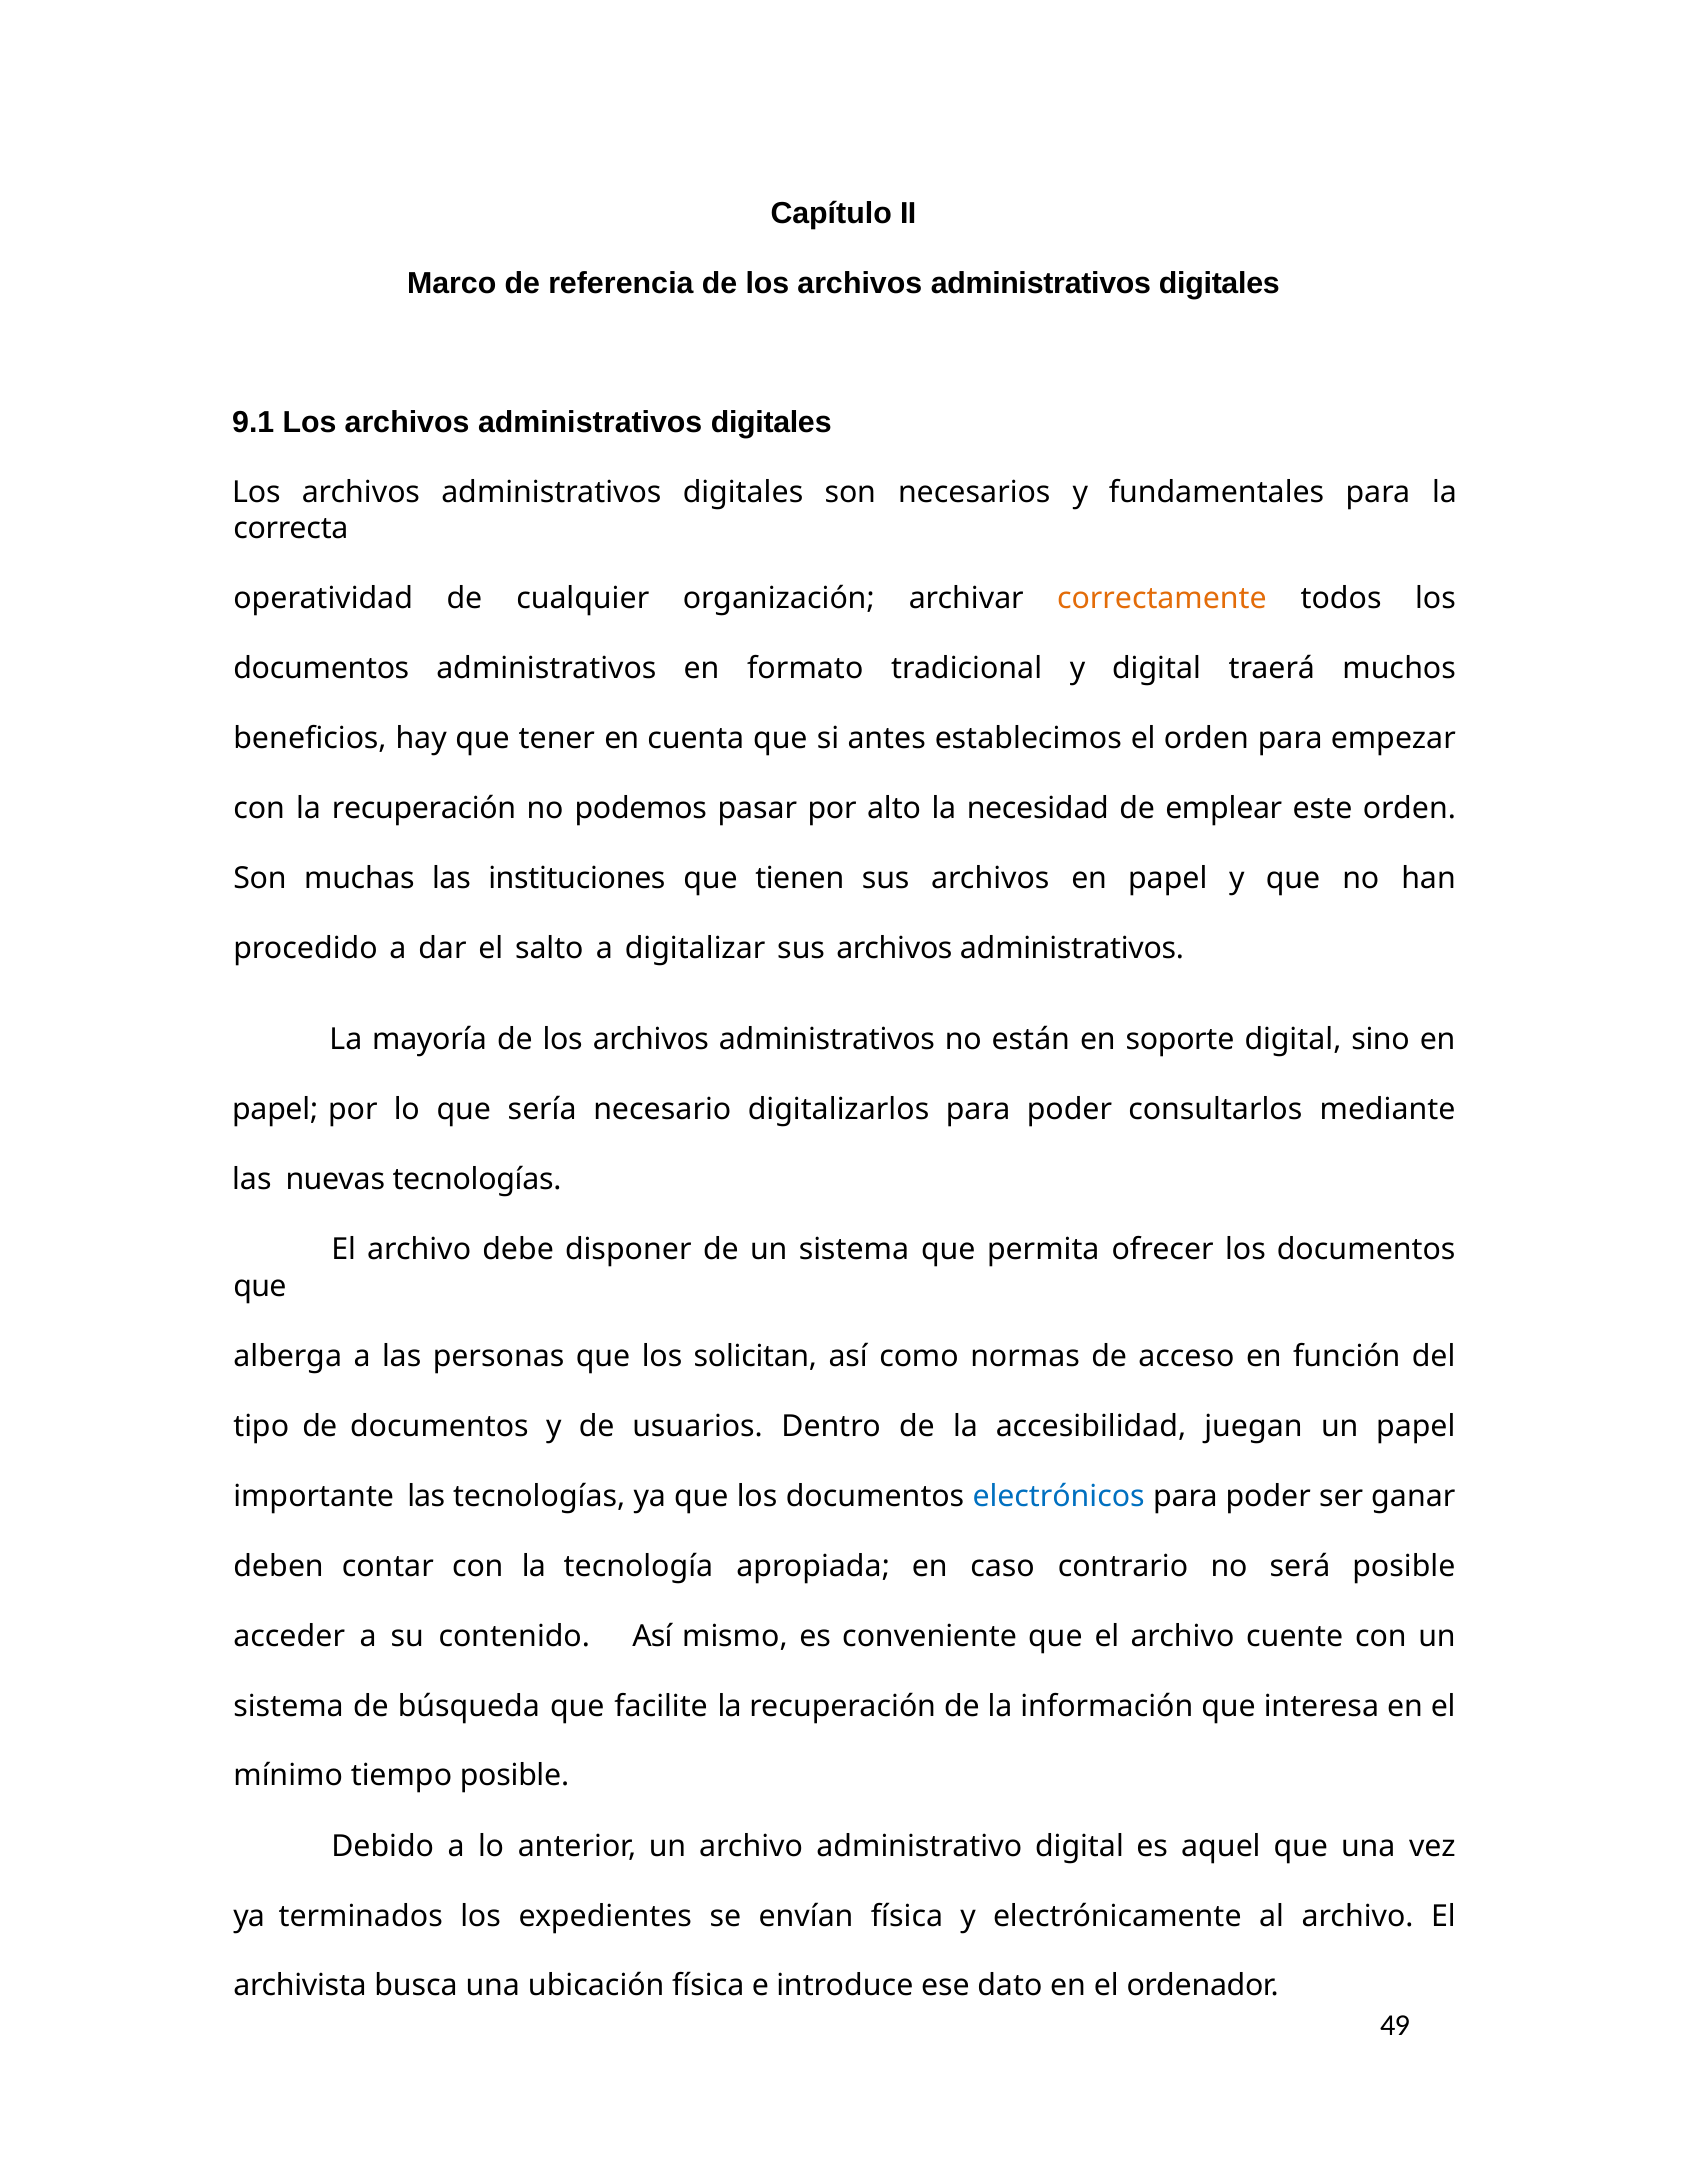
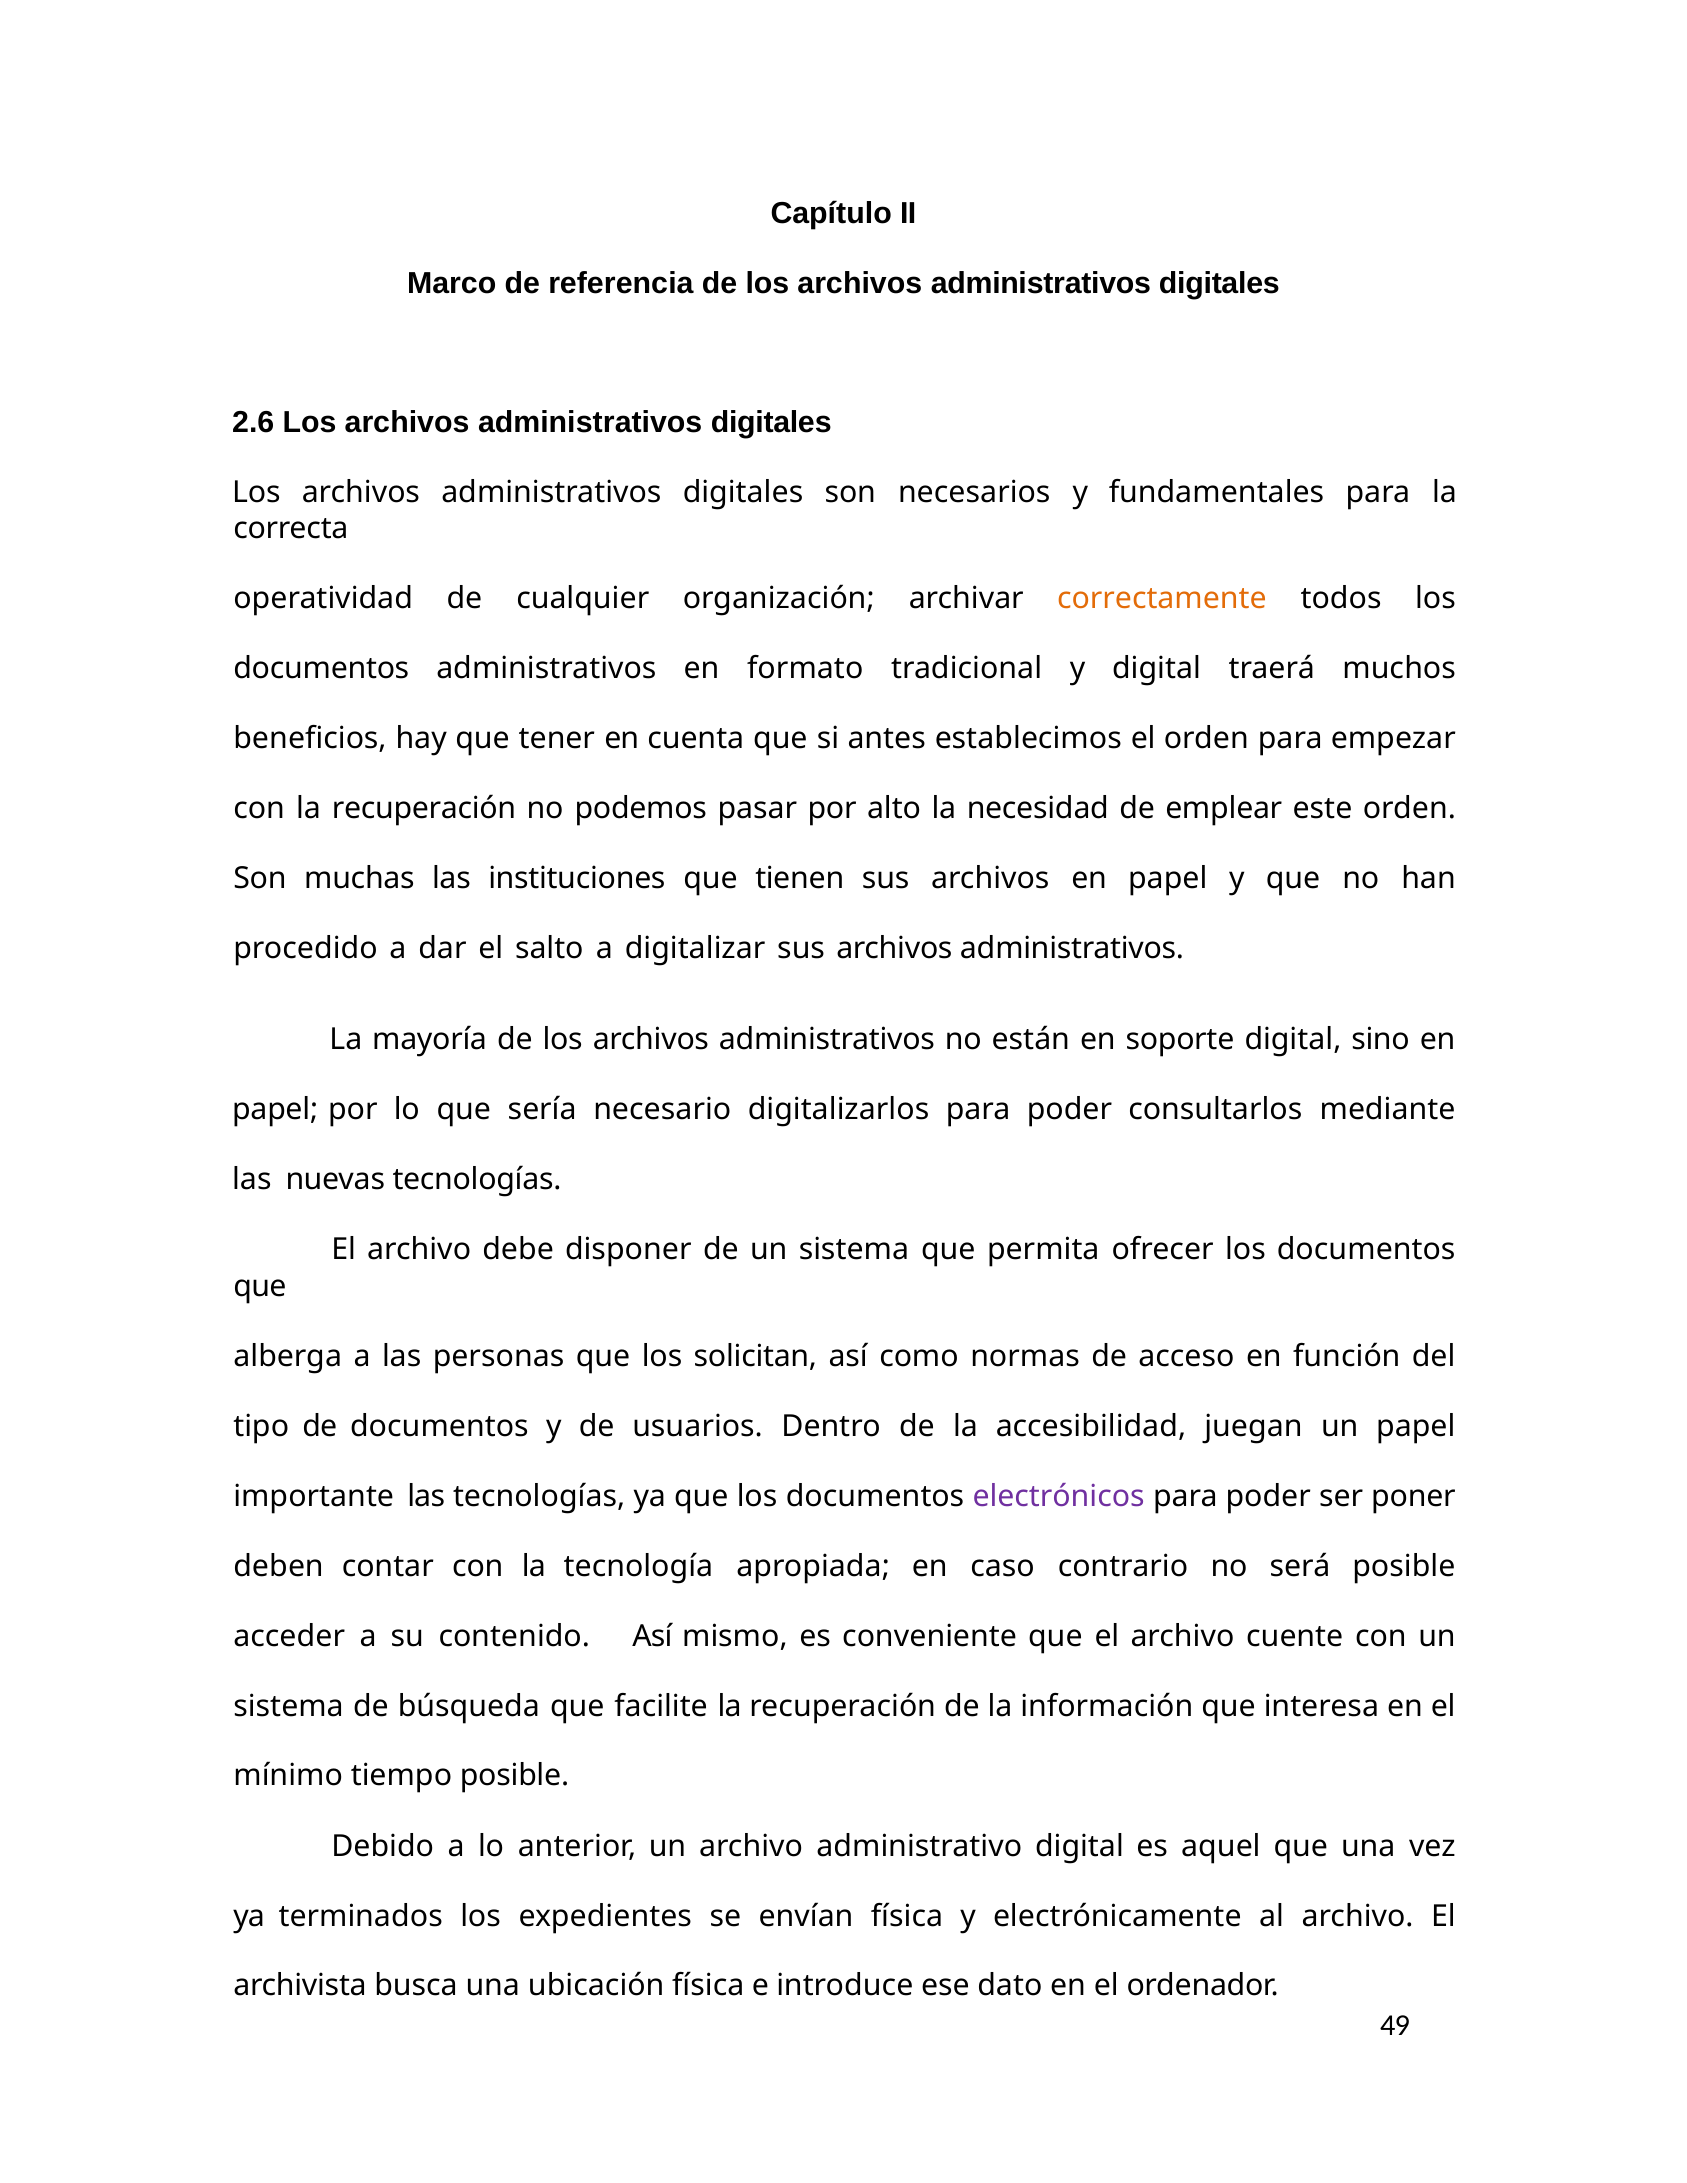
9.1: 9.1 -> 2.6 (253, 423)
electrónicos colour: blue -> purple (1059, 1497)
ganar: ganar -> poner (1413, 1497)
